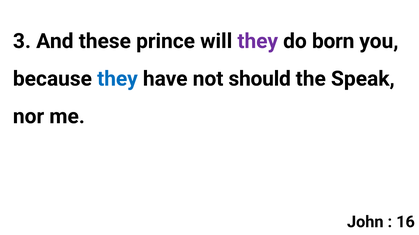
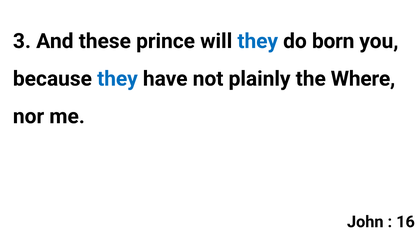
they colour: purple -> blue (258, 41)
should: should -> plainly (260, 79)
Speak: Speak -> Where (363, 79)
